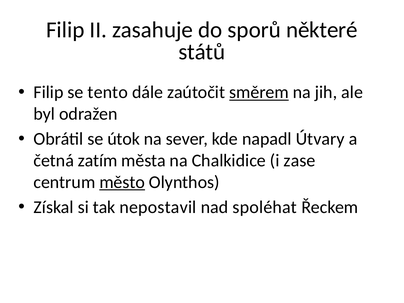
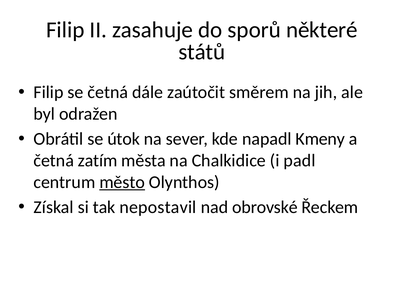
se tento: tento -> četná (108, 92)
směrem underline: present -> none (259, 92)
Útvary: Útvary -> Kmeny (320, 139)
zase: zase -> padl (299, 161)
spoléhat: spoléhat -> obrovské (265, 207)
